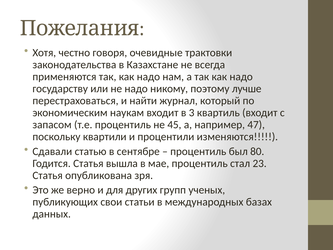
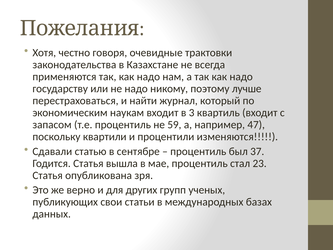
45: 45 -> 59 (174, 125)
80: 80 -> 37 (257, 151)
